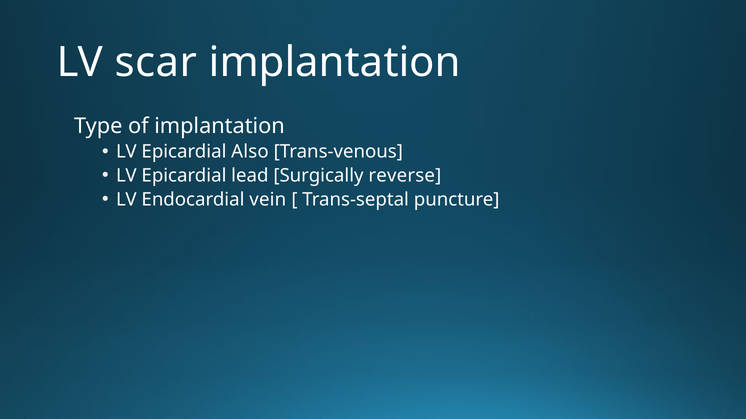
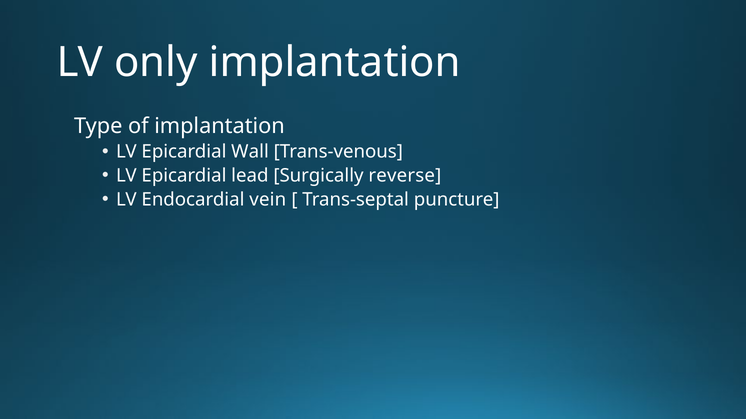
scar: scar -> only (156, 63)
Also: Also -> Wall (250, 152)
